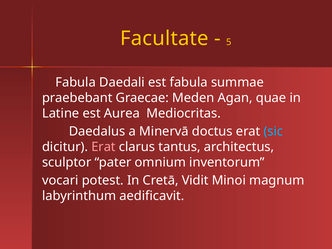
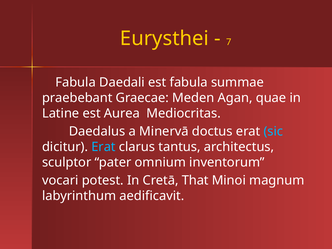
Facultate: Facultate -> Eurysthei (164, 38)
5: 5 -> 7 (229, 42)
Erat colour: pink -> light blue (103, 147)
Vidit: Vidit -> That (195, 180)
